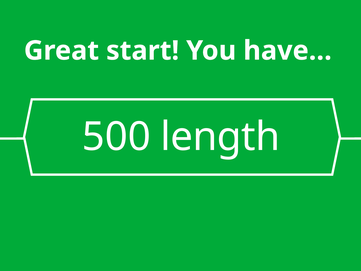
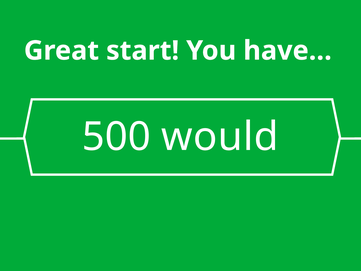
length: length -> would (220, 137)
